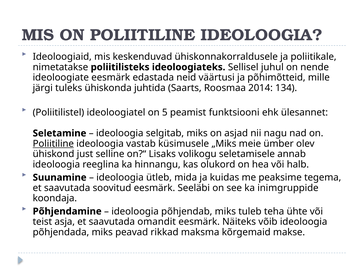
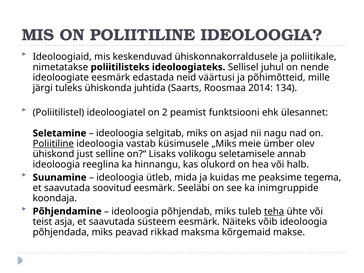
5: 5 -> 2 (165, 113)
teha underline: none -> present (274, 211)
omandit: omandit -> süsteem (157, 222)
